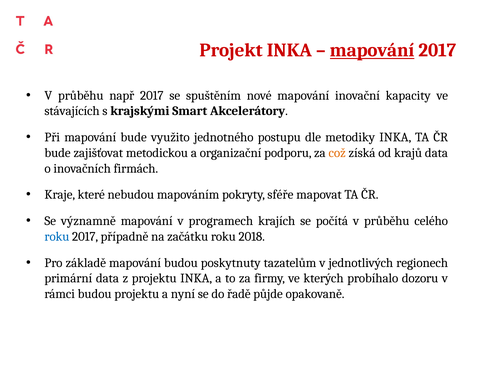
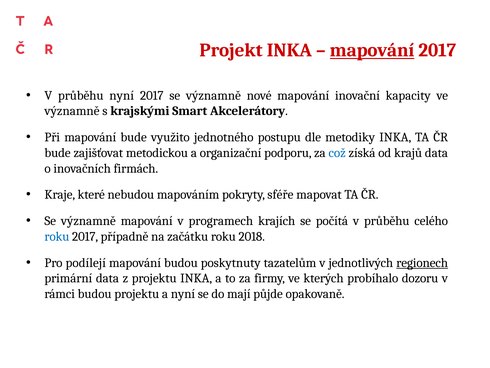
průběhu např: např -> nyní (122, 95)
2017 se spuštěním: spuštěním -> významně (213, 95)
stávajících: stávajících -> významně (72, 111)
což colour: orange -> blue (337, 153)
základě: základě -> podílejí (86, 262)
regionech underline: none -> present (422, 262)
řadě: řadě -> mají (239, 293)
